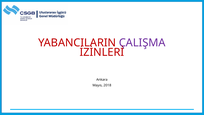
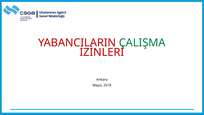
ÇALIŞMA colour: purple -> green (142, 43)
